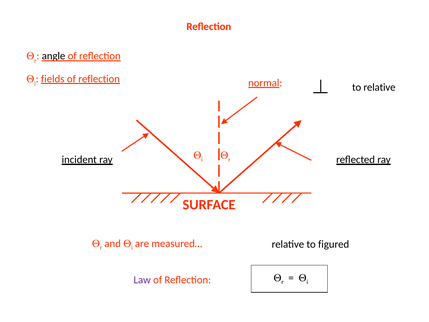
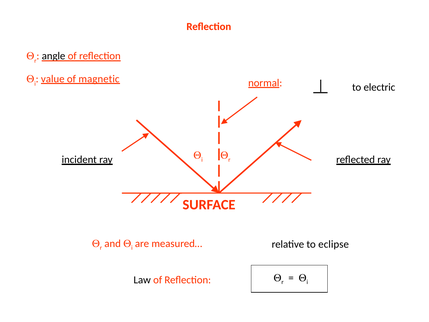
fields: fields -> value (53, 79)
reflection: reflection -> magnetic (99, 79)
to relative: relative -> electric (379, 87)
figured: figured -> eclipse (334, 244)
Law colour: purple -> black (142, 280)
